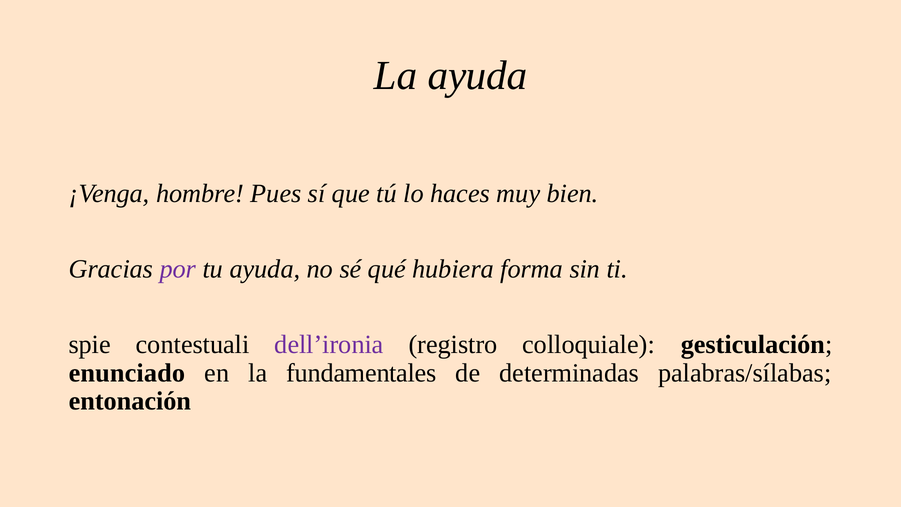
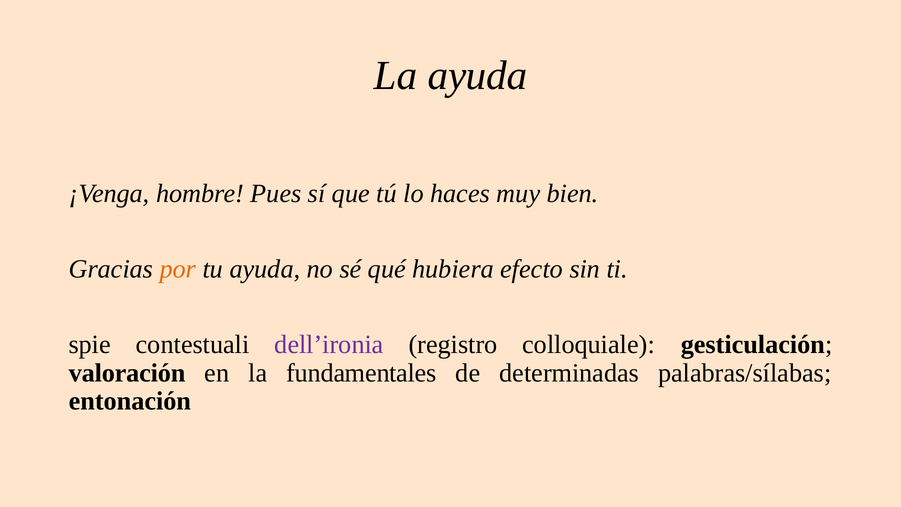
por colour: purple -> orange (178, 269)
forma: forma -> efecto (532, 269)
enunciado: enunciado -> valoración (127, 373)
